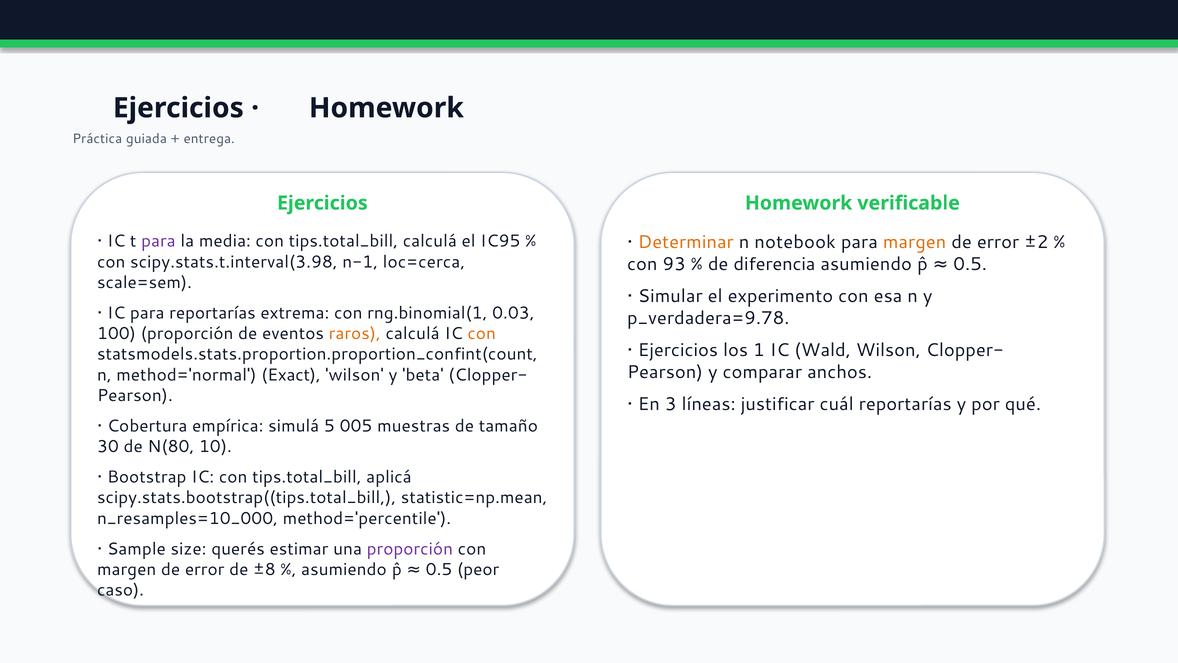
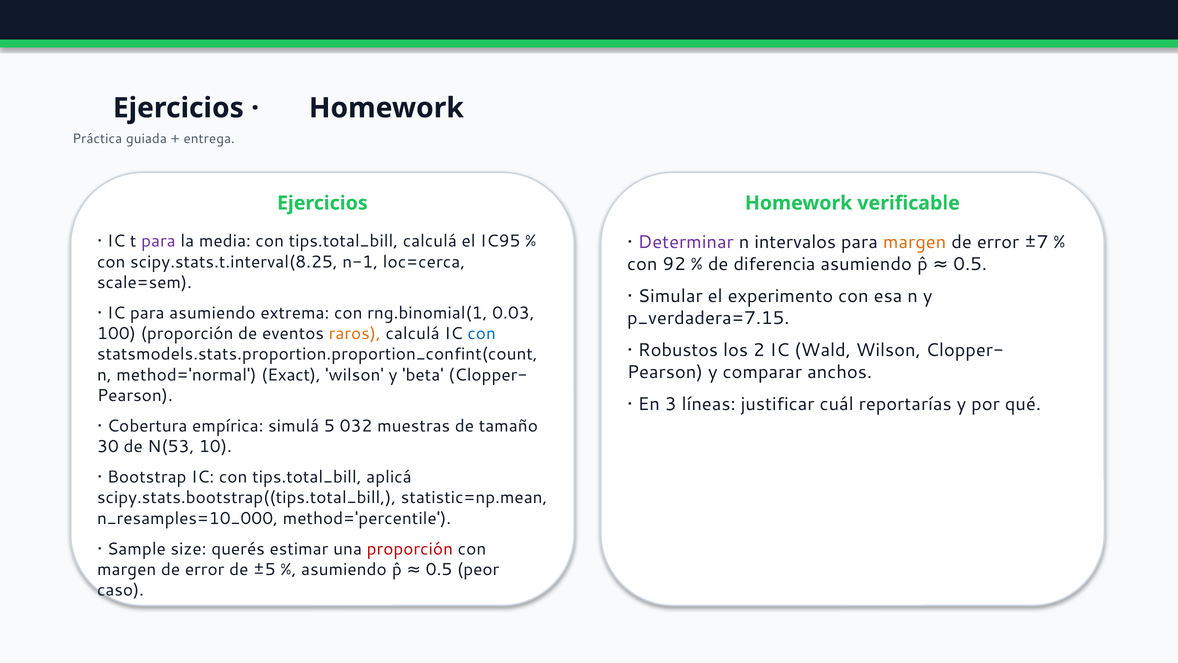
Determinar colour: orange -> purple (686, 242)
notebook: notebook -> intervalos (795, 242)
±2: ±2 -> ±7 (1036, 242)
scipy.stats.t.interval(3.98: scipy.stats.t.interval(3.98 -> scipy.stats.t.interval(8.25 (234, 262)
93: 93 -> 92 (674, 264)
para reportarías: reportarías -> asumiendo (212, 313)
p_verdadera=9.78: p_verdadera=9.78 -> p_verdadera=7.15 (708, 318)
con colour: orange -> blue (482, 333)
Ejercicios: Ejercicios -> Robustos (678, 350)
1: 1 -> 2 (759, 350)
005: 005 -> 032 (356, 426)
N(80: N(80 -> N(53 (171, 446)
proporción colour: purple -> red (410, 549)
±8: ±8 -> ±5 (264, 569)
